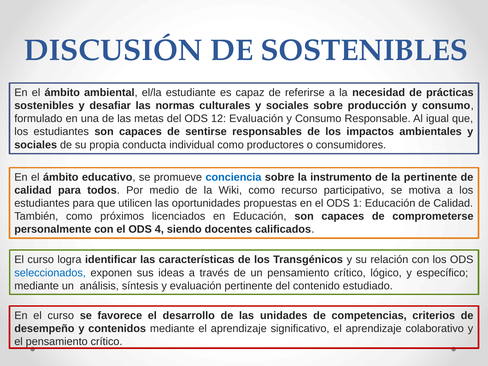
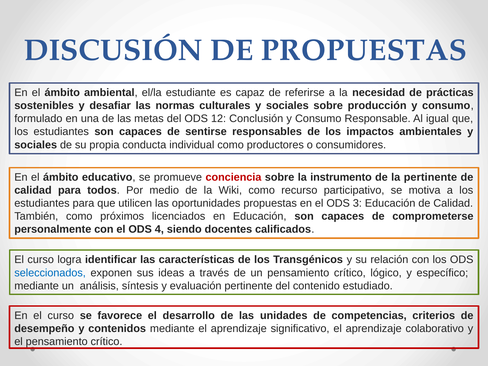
DE SOSTENIBLES: SOSTENIBLES -> PROPUESTAS (364, 50)
12 Evaluación: Evaluación -> Conclusión (256, 119)
conciencia colour: blue -> red (233, 177)
1: 1 -> 3 (357, 203)
